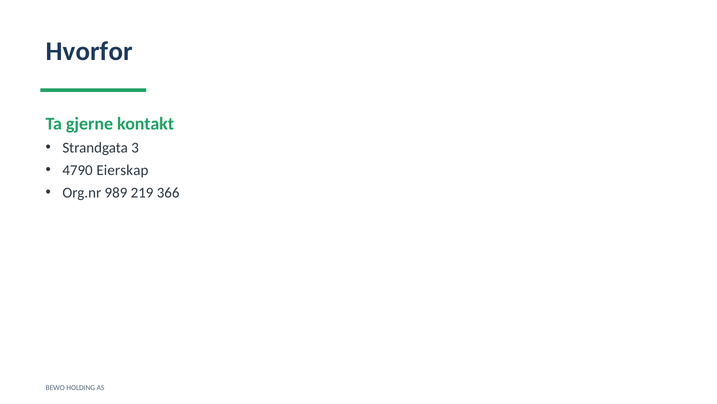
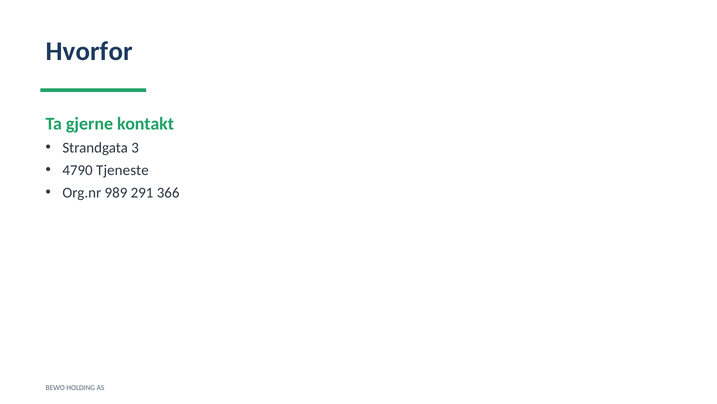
Eierskap: Eierskap -> Tjeneste (122, 170)
219: 219 -> 291 (142, 192)
